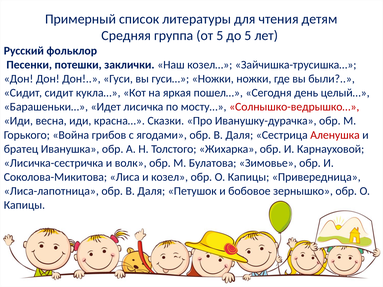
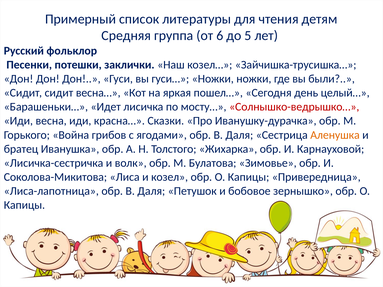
от 5: 5 -> 6 (220, 36)
кукла…: кукла… -> весна… (98, 93)
Аленушка colour: red -> orange (335, 135)
